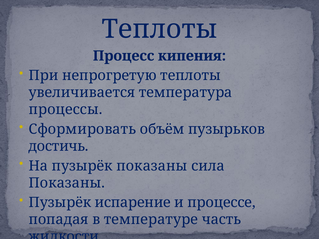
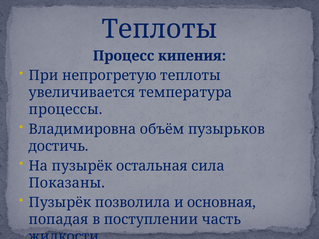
Сформировать: Сформировать -> Владимировна (82, 129)
пузырёк показаны: показаны -> остальная (152, 166)
испарение: испарение -> позволила (133, 203)
процессе: процессе -> основная (222, 203)
температуре: температуре -> поступлении (151, 220)
